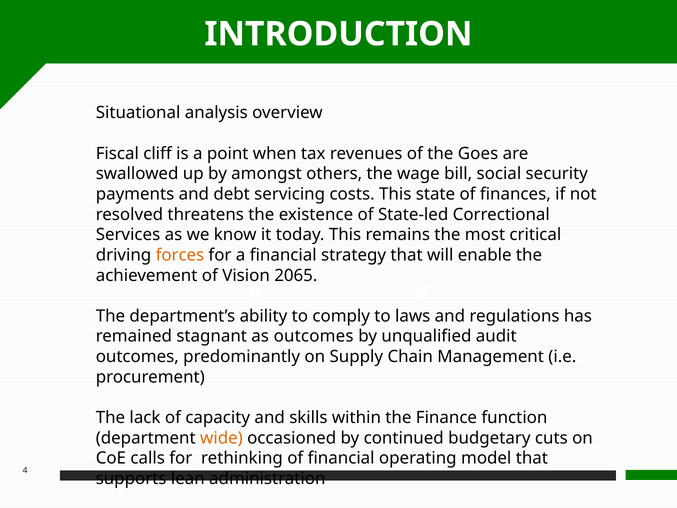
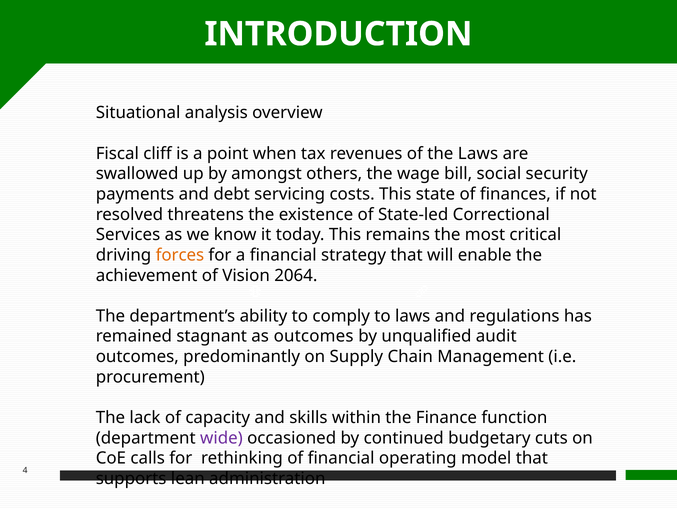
the Goes: Goes -> Laws (478, 153)
2065: 2065 -> 2064 (296, 275)
wide colour: orange -> purple (221, 438)
